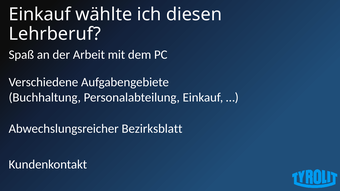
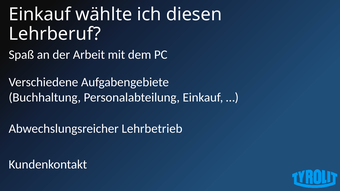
Bezirksblatt: Bezirksblatt -> Lehrbetrieb (152, 129)
